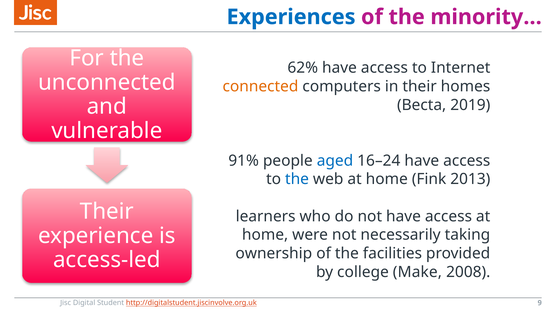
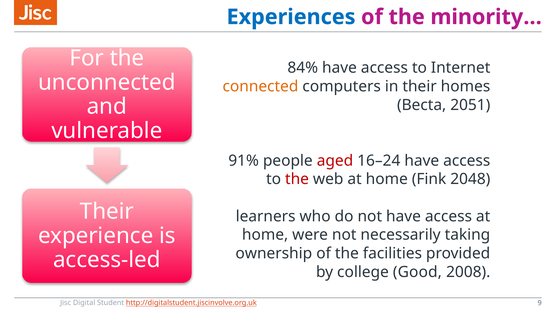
62%: 62% -> 84% (303, 68)
2019: 2019 -> 2051 (470, 105)
aged colour: blue -> red (335, 161)
the colour: blue -> red (297, 179)
2013: 2013 -> 2048 (470, 179)
Make: Make -> Good (417, 272)
